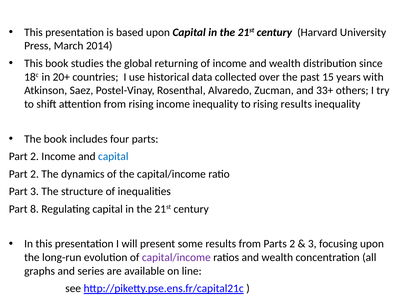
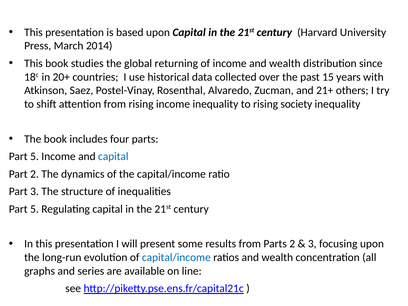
33+: 33+ -> 21+ (325, 91)
rising results: results -> society (296, 104)
2: 2 -> 5 (35, 157)
8: 8 -> 5 (35, 209)
capital/income colour: purple -> blue (176, 257)
